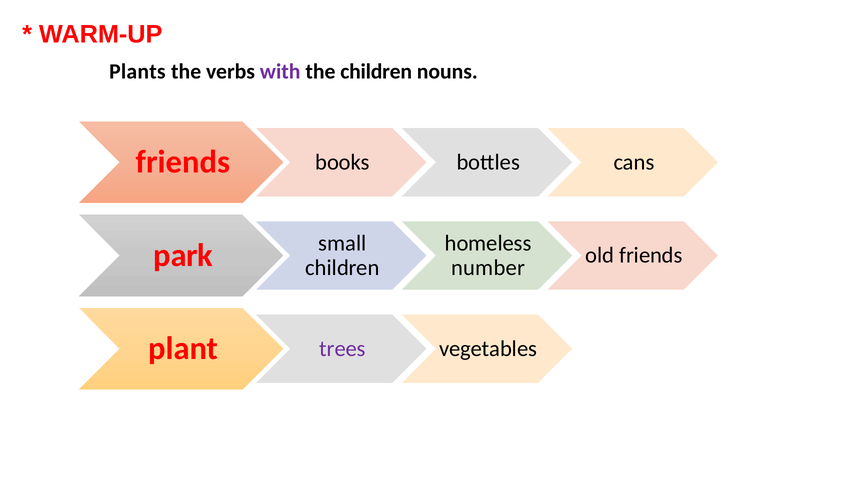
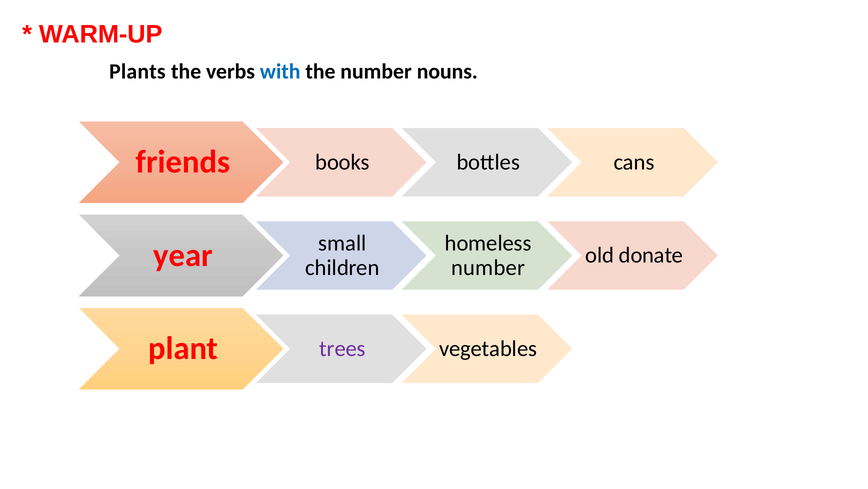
with colour: purple -> blue (280, 71)
the children: children -> number (376, 71)
park: park -> year (183, 255)
old friends: friends -> donate (651, 255)
